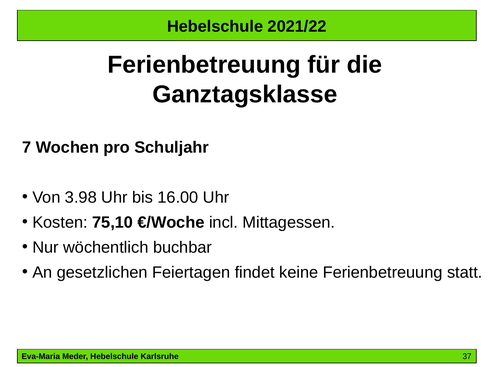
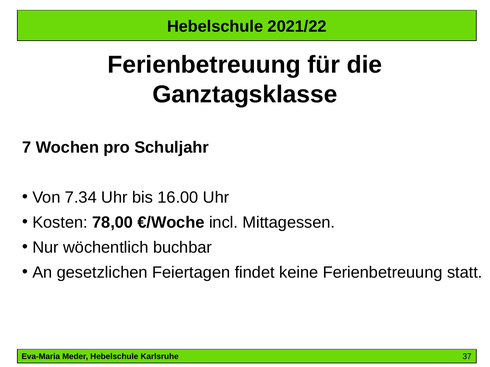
3.98: 3.98 -> 7.34 (81, 198)
75,10: 75,10 -> 78,00 (113, 223)
